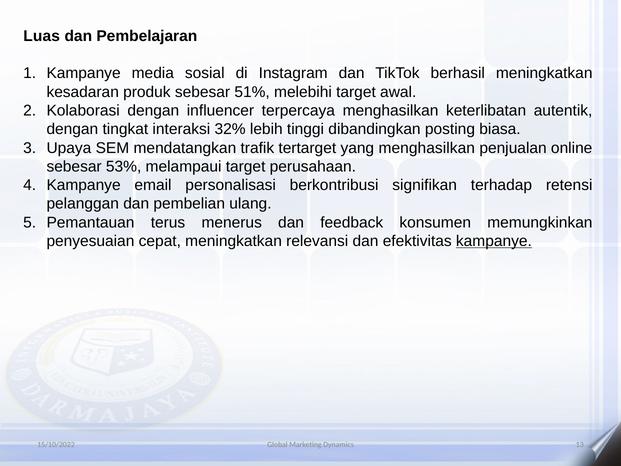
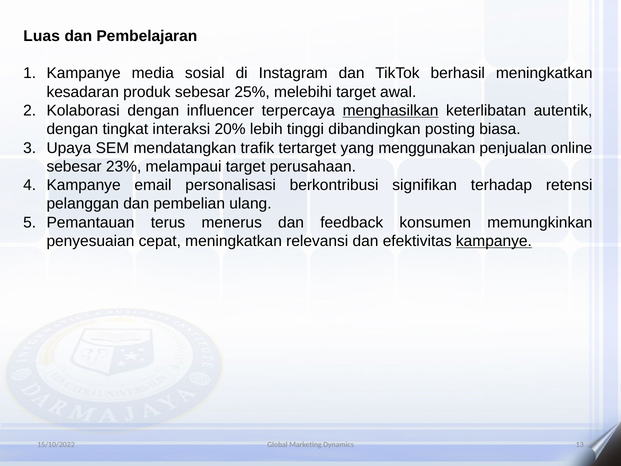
51%: 51% -> 25% (252, 92)
menghasilkan underline: none -> present (391, 111)
32%: 32% -> 20% (230, 129)
yang menghasilkan: menghasilkan -> menggunakan (427, 148)
53%: 53% -> 23% (124, 166)
